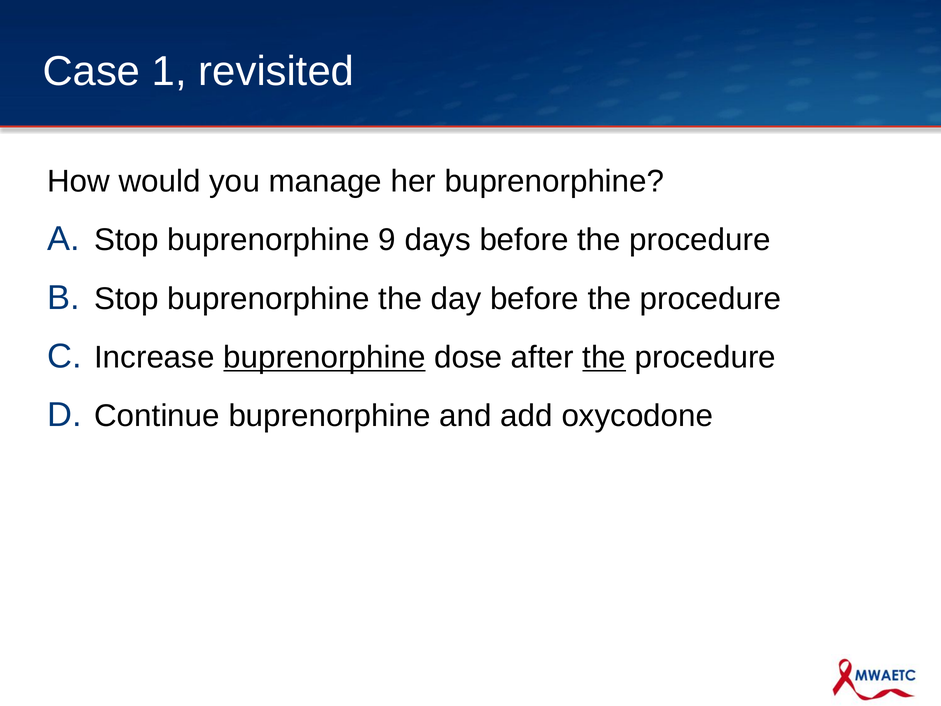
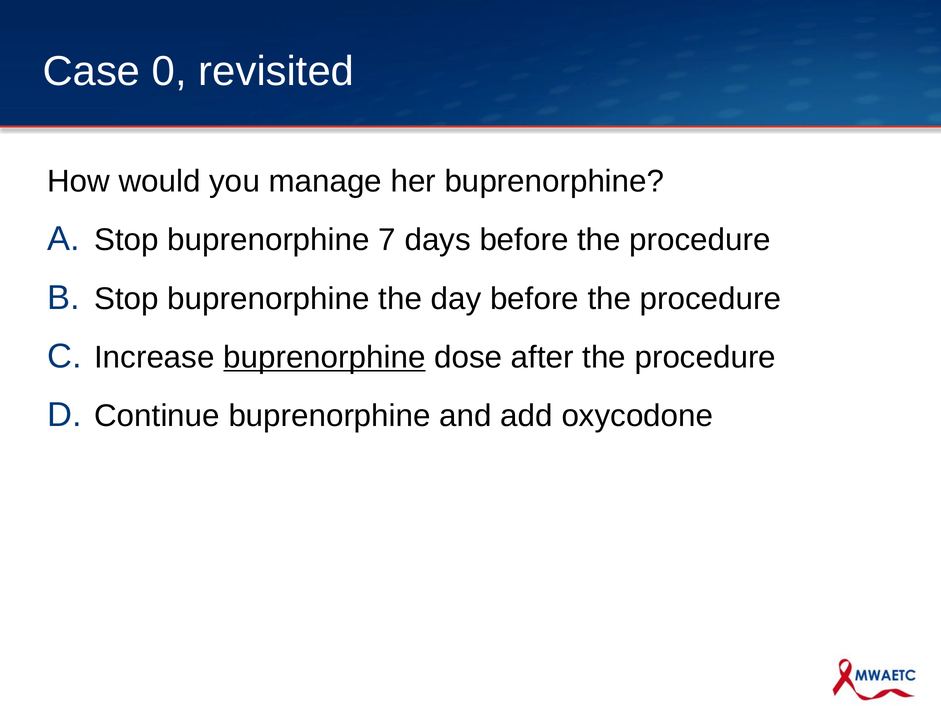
1: 1 -> 0 (169, 71)
9: 9 -> 7 (387, 240)
the underline: present -> none (604, 357)
